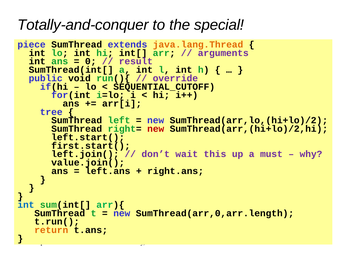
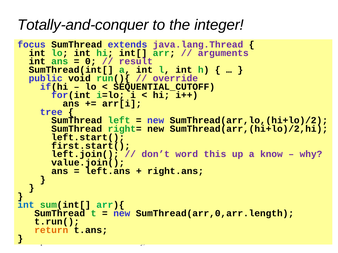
special: special -> integer (219, 25)
piece: piece -> focus (32, 45)
java.lang.Thread colour: orange -> purple (198, 45)
new colour: red -> black (156, 129)
wait: wait -> word (187, 154)
must: must -> know (271, 154)
